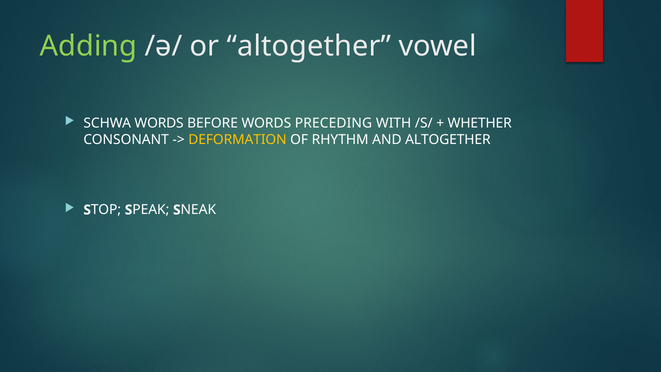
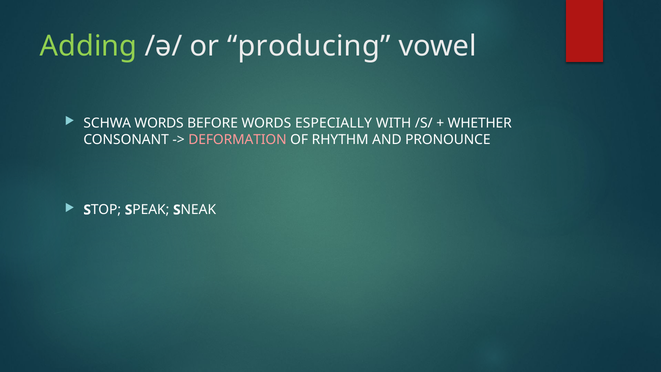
or altogether: altogether -> producing (309, 46)
PRECEDING: PRECEDING -> ESPECIALLY (333, 123)
DEFORMATION colour: yellow -> pink (237, 140)
AND ALTOGETHER: ALTOGETHER -> PRONOUNCE (448, 140)
